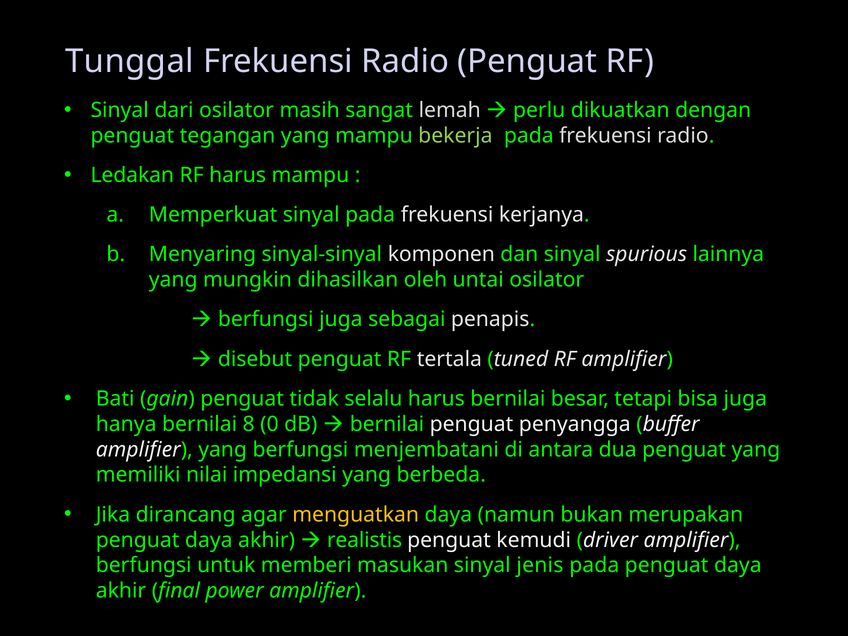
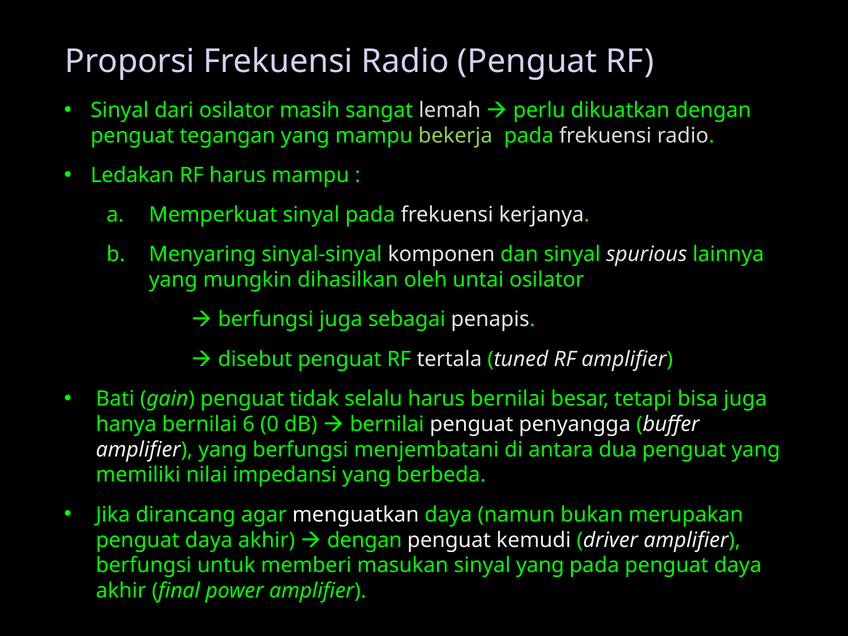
Tunggal: Tunggal -> Proporsi (130, 61)
8: 8 -> 6 (249, 424)
menguatkan colour: yellow -> white (356, 515)
realistis: realistis -> dengan (365, 540)
sinyal jenis: jenis -> yang (540, 565)
